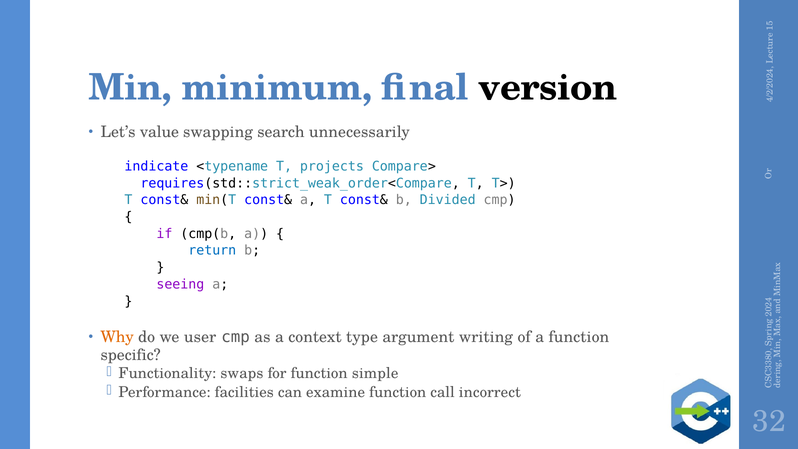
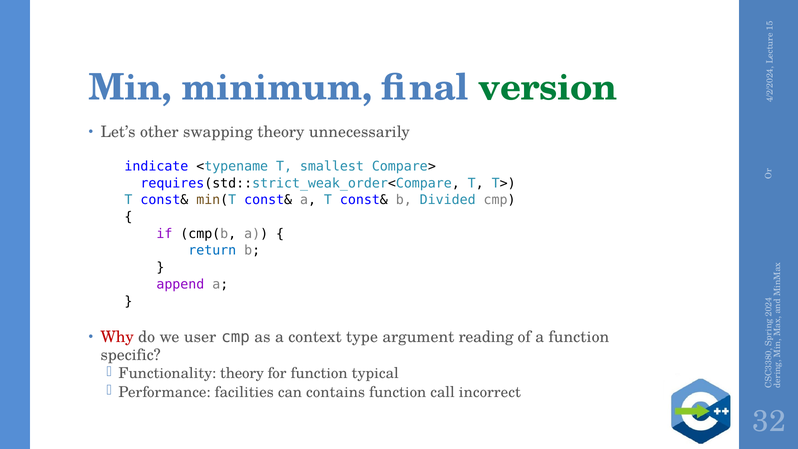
version colour: black -> green (548, 88)
value: value -> other (159, 132)
swapping search: search -> theory (281, 132)
projects: projects -> smallest (332, 166)
seeing: seeing -> append (180, 284)
Why colour: orange -> red (117, 337)
writing: writing -> reading (486, 337)
Functionality swaps: swaps -> theory (242, 373)
simple: simple -> typical (375, 373)
examine: examine -> contains (336, 392)
